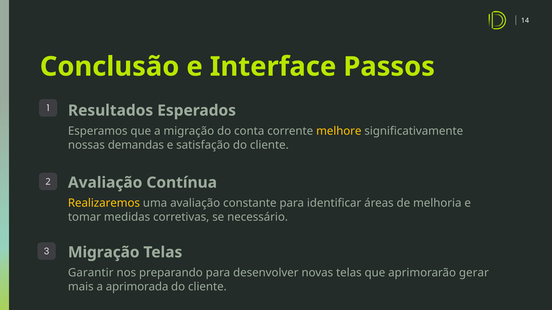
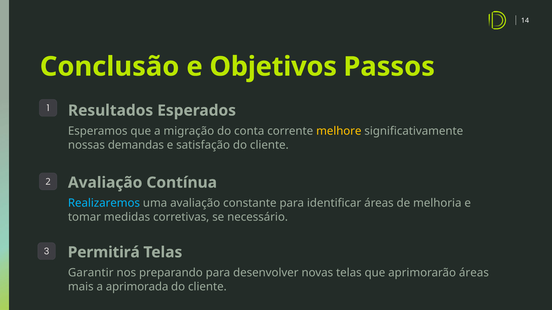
Interface: Interface -> Objetivos (273, 67)
Realizaremos colour: yellow -> light blue (104, 203)
Migração: Migração -> Permitirá (104, 253)
aprimorarão gerar: gerar -> áreas (474, 273)
